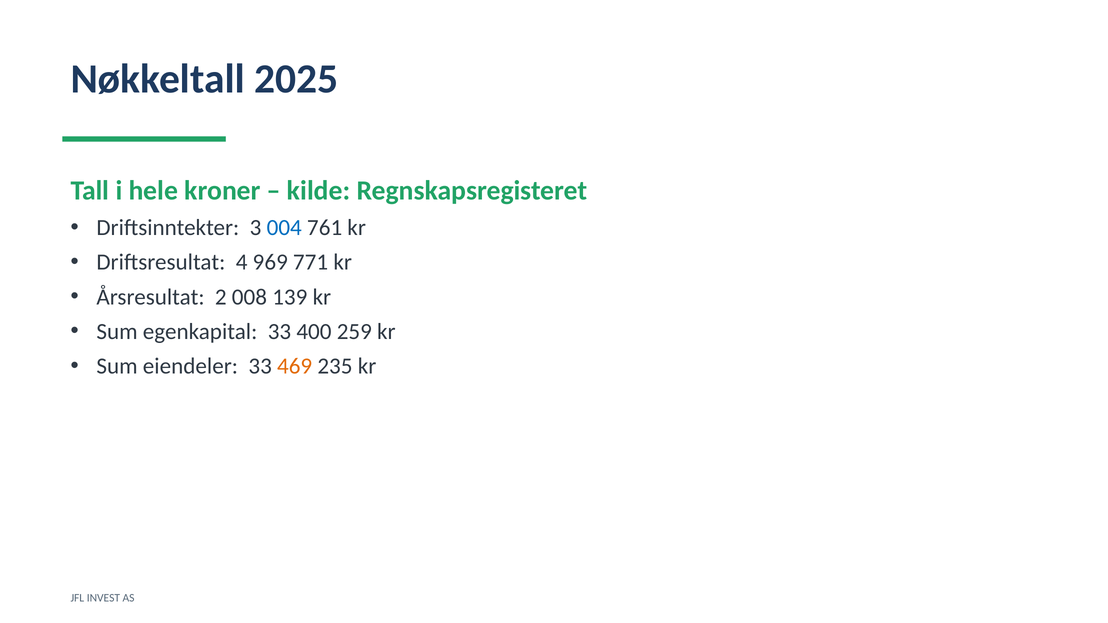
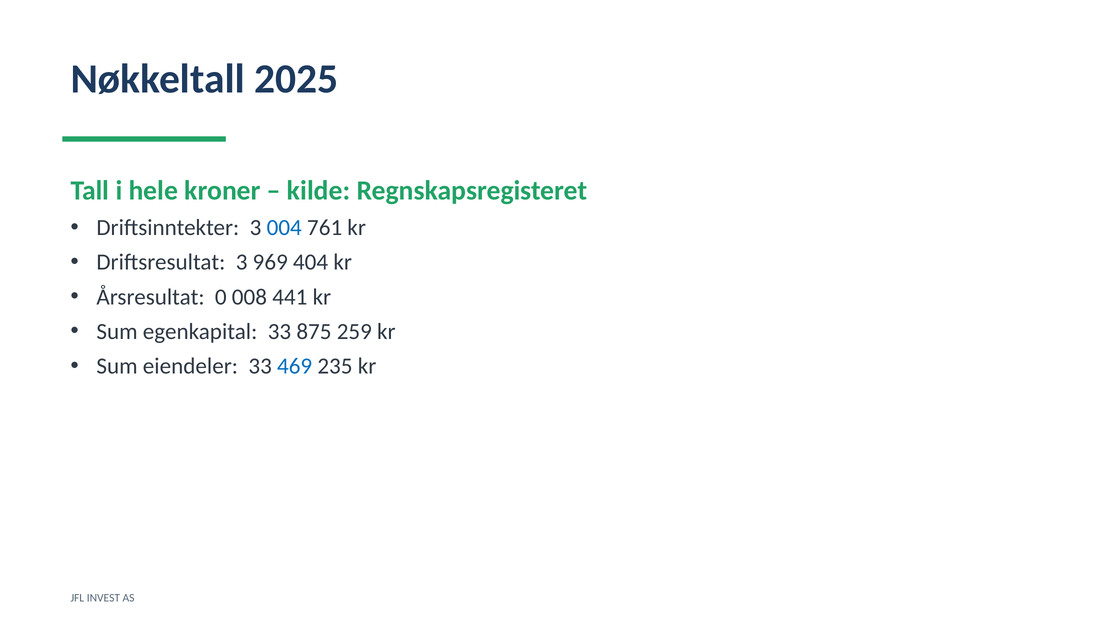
Driftsresultat 4: 4 -> 3 (242, 262)
771: 771 -> 404 (311, 262)
2: 2 -> 0 (221, 297)
139: 139 -> 441 (290, 297)
400: 400 -> 875 (314, 332)
469 colour: orange -> blue (295, 366)
